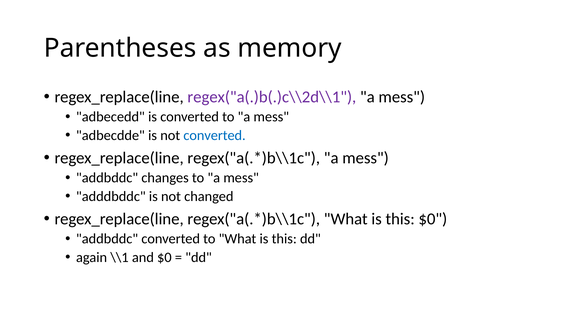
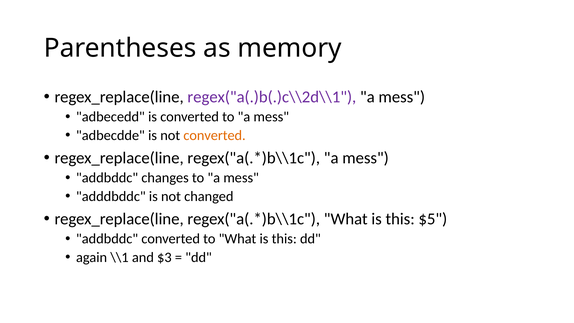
converted colour: blue -> orange (215, 135)
this $0: $0 -> $5 (433, 219)
and $0: $0 -> $3 (164, 257)
